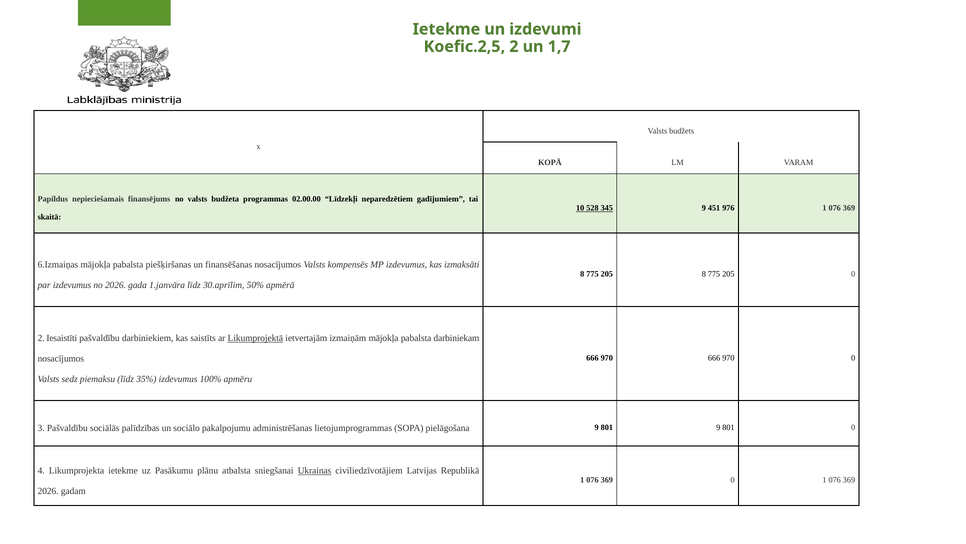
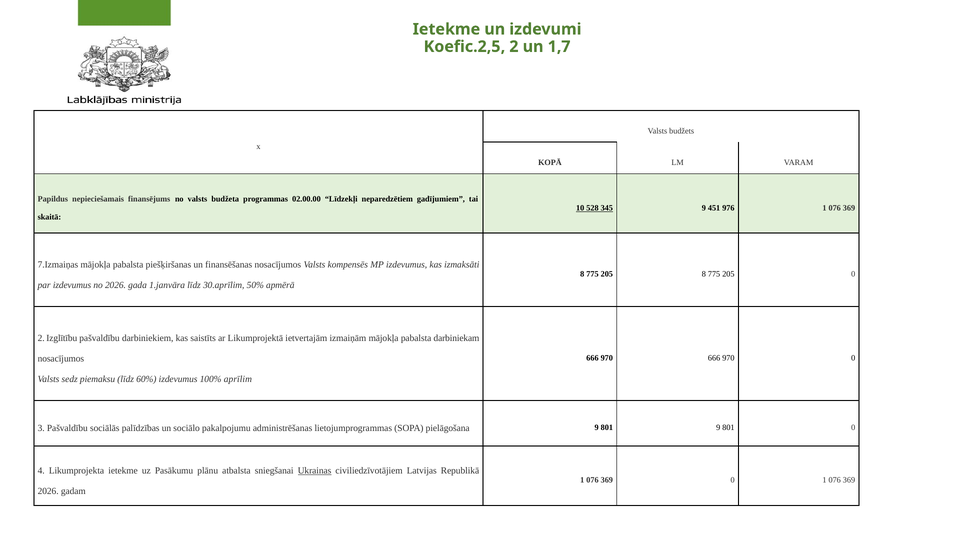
6.Izmaiņas: 6.Izmaiņas -> 7.Izmaiņas (58, 264)
Iesaistīti: Iesaistīti -> Izglītību (62, 338)
Likumprojektā underline: present -> none (255, 338)
35%: 35% -> 60% (146, 379)
apmēru: apmēru -> aprīlim (238, 379)
